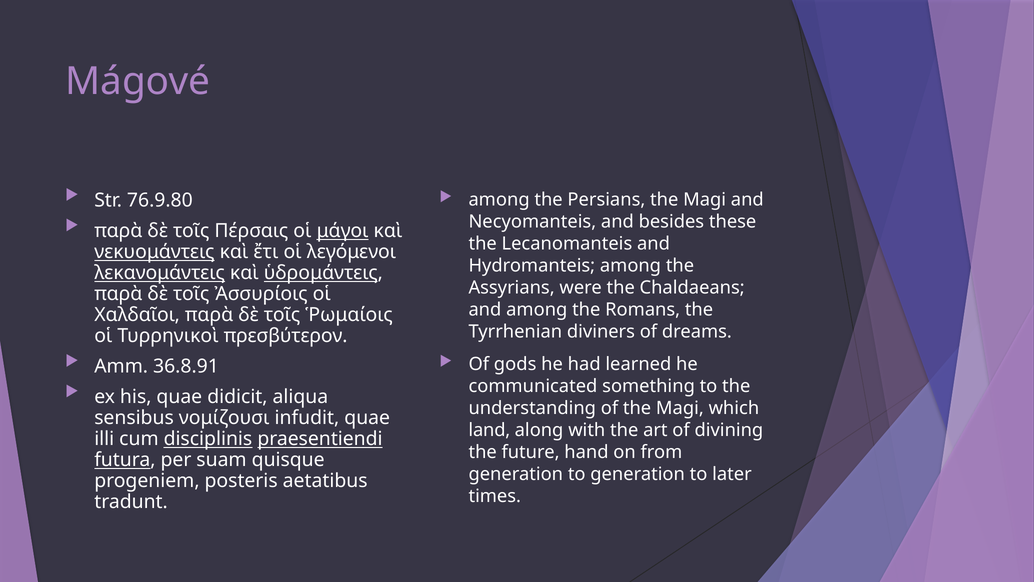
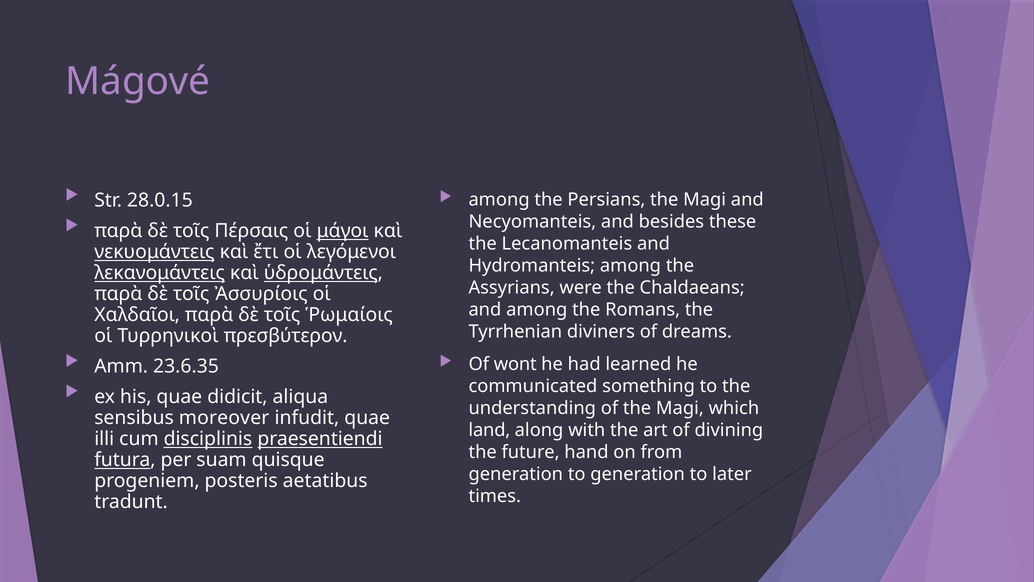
76.9.80: 76.9.80 -> 28.0.15 (160, 200)
36.8.91: 36.8.91 -> 23.6.35 (186, 366)
gods: gods -> wont (515, 364)
νομίζουσι: νομίζουσι -> moreover (224, 418)
